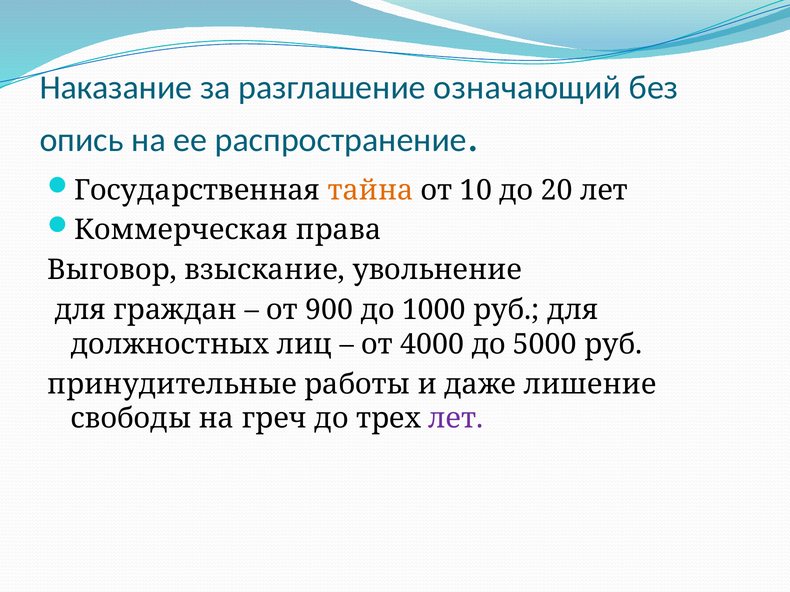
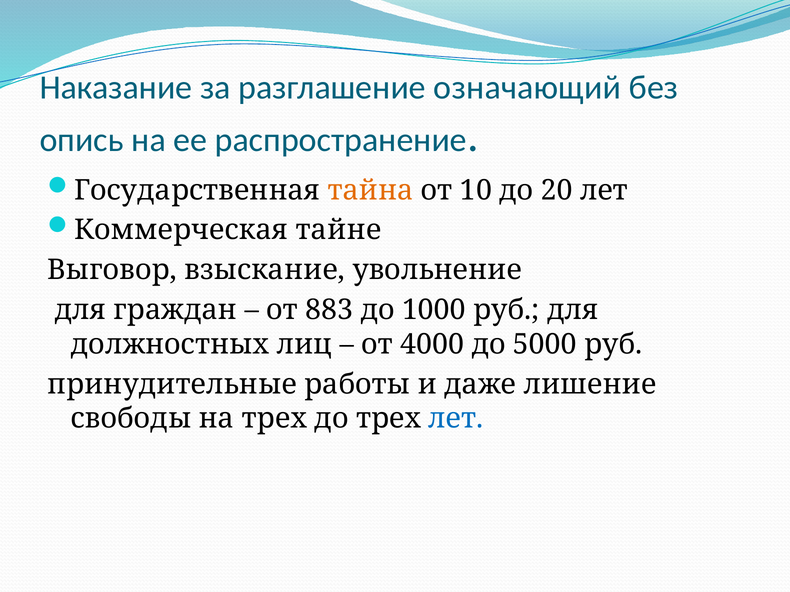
права: права -> тайне (338, 230)
900: 900 -> 883 (329, 310)
на греч: греч -> трех (274, 419)
лет colour: purple -> blue (456, 419)
